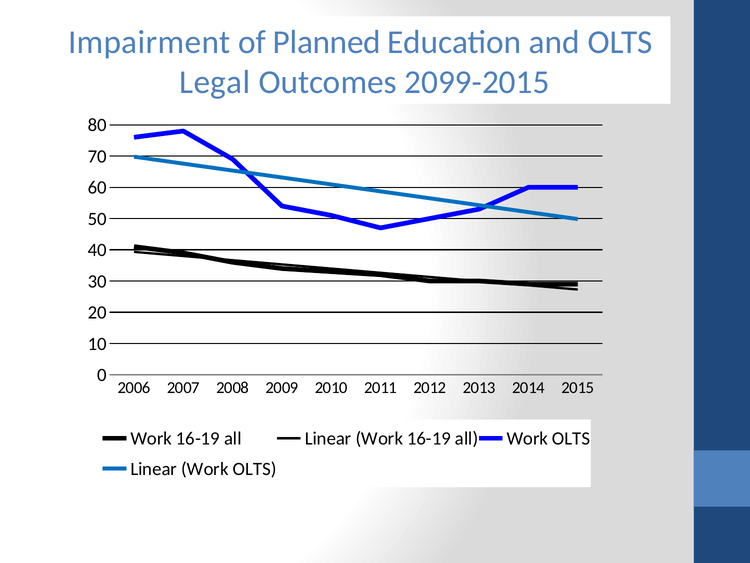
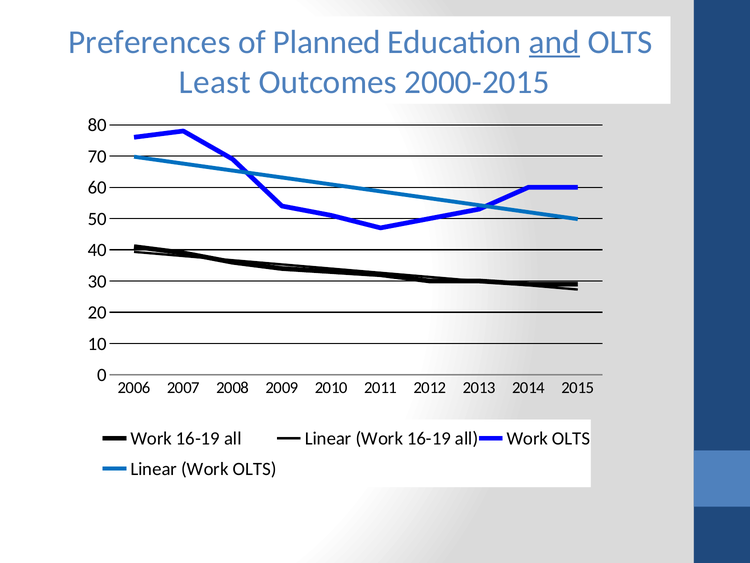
Impairment: Impairment -> Preferences (149, 42)
and underline: none -> present (554, 42)
Legal: Legal -> Least (215, 82)
2099-2015: 2099-2015 -> 2000-2015 (477, 82)
